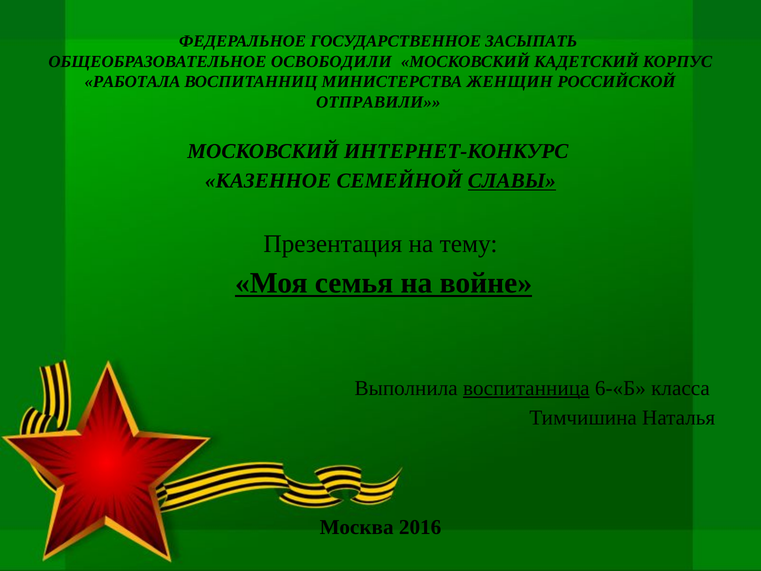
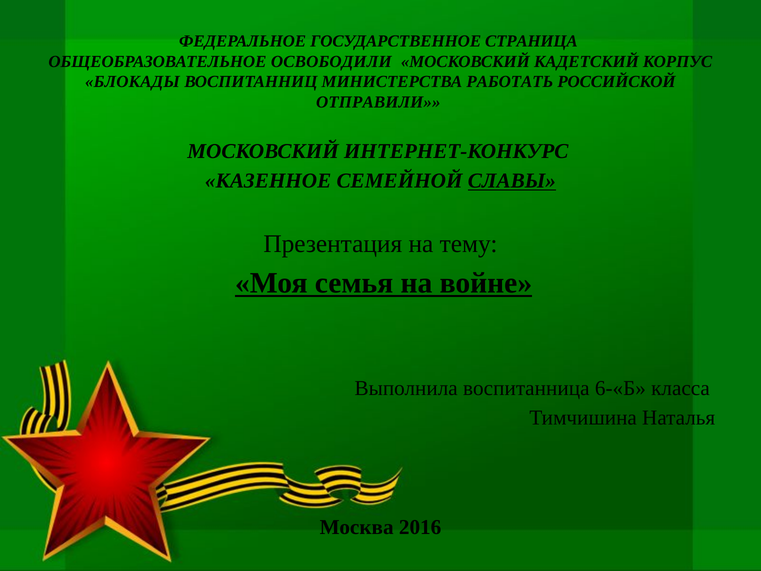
ЗАСЫПАТЬ: ЗАСЫПАТЬ -> СТРАНИЦА (531, 41)
РАБОТАЛА: РАБОТАЛА -> БЛОКАДЫ (132, 82)
ЖЕНЩИН: ЖЕНЩИН -> РАБОТАТЬ (510, 82)
воспитанница underline: present -> none (526, 388)
